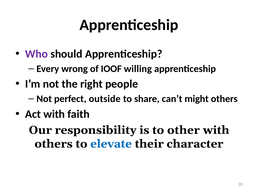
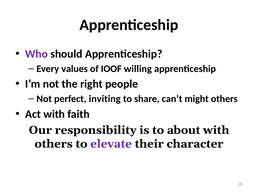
wrong: wrong -> values (75, 69)
outside: outside -> inviting (105, 99)
other: other -> about (184, 130)
elevate colour: blue -> purple (111, 144)
